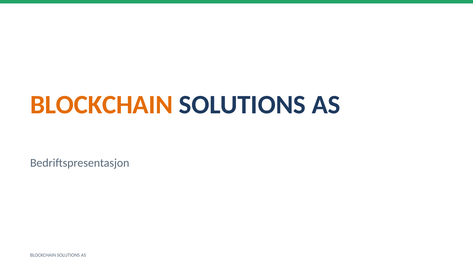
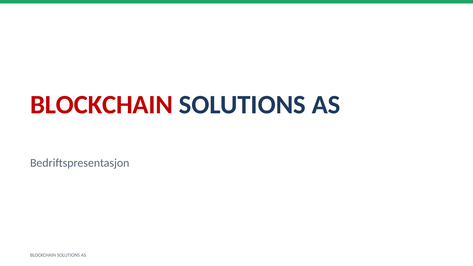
BLOCKCHAIN colour: orange -> red (102, 105)
